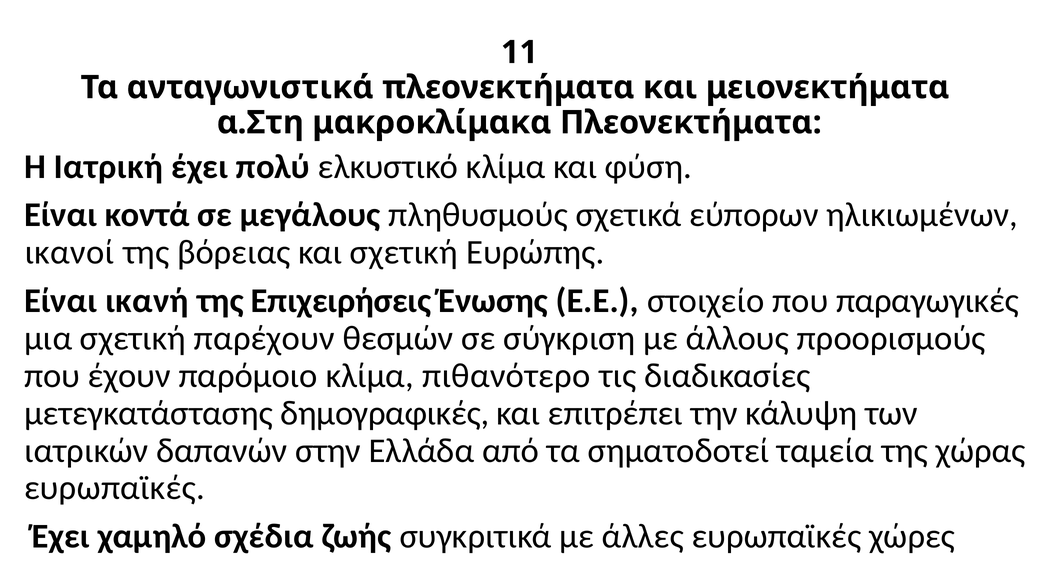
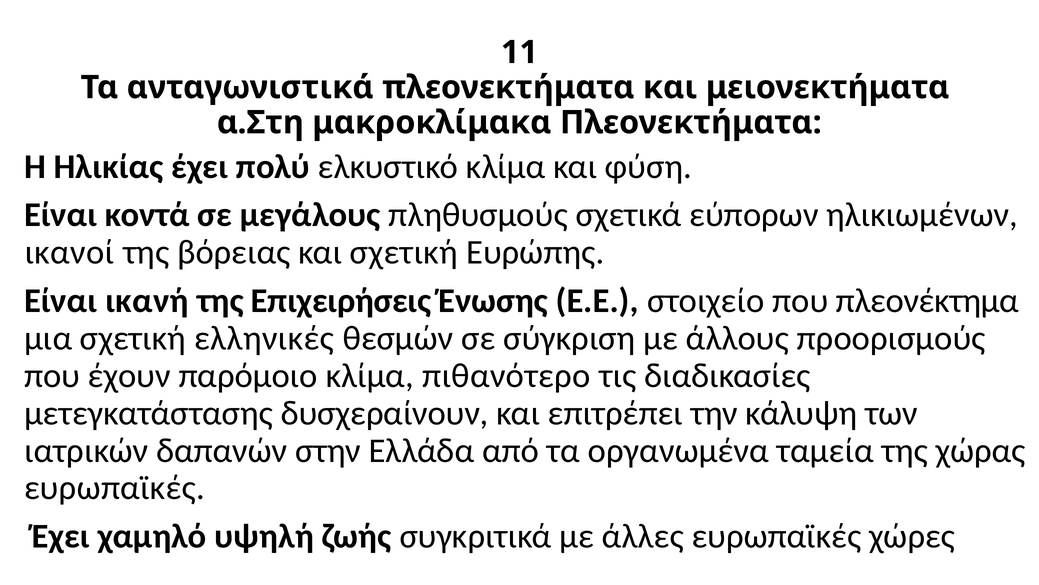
Ιατρική: Ιατρική -> Ηλικίας (108, 166)
παραγωγικές: παραγωγικές -> πλεονέκτημα (927, 300)
παρέχουν: παρέχουν -> ελληνικές (264, 338)
δημογραφικές: δημογραφικές -> δυσχεραίνουν (385, 413)
σηματοδοτεί: σηματοδοτεί -> οργανωμένα (678, 450)
σχέδια: σχέδια -> υψηλή (264, 536)
